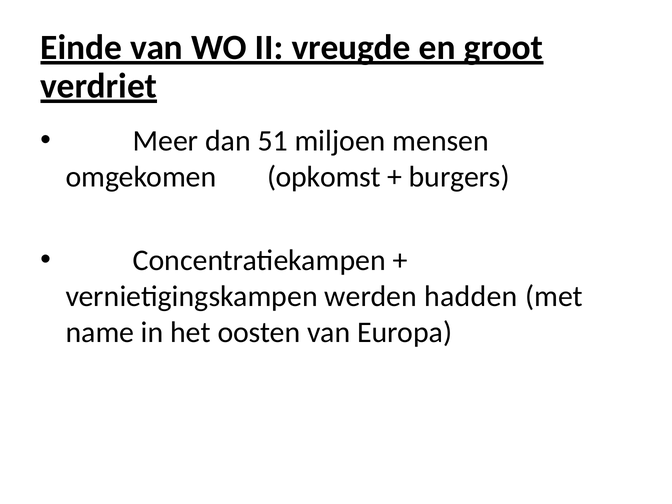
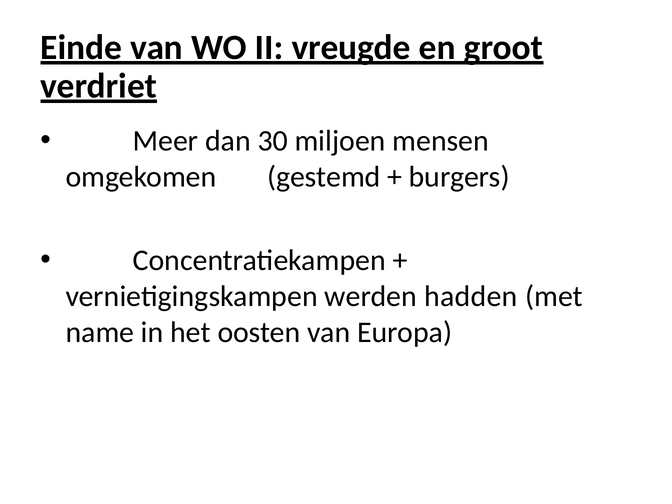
51: 51 -> 30 (273, 141)
opkomst: opkomst -> gestemd (324, 177)
